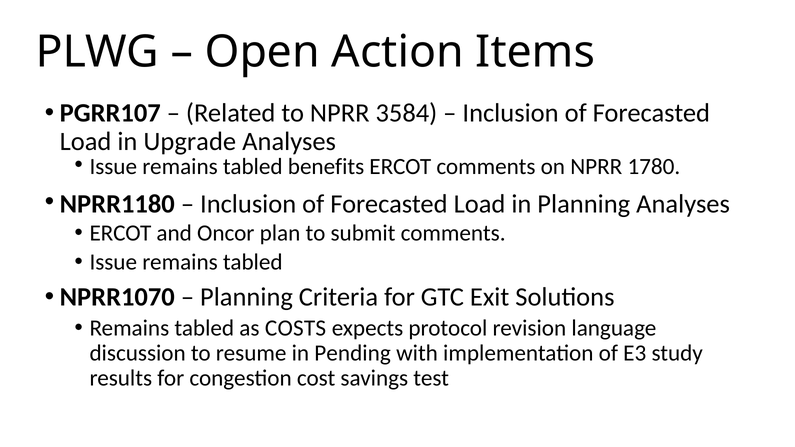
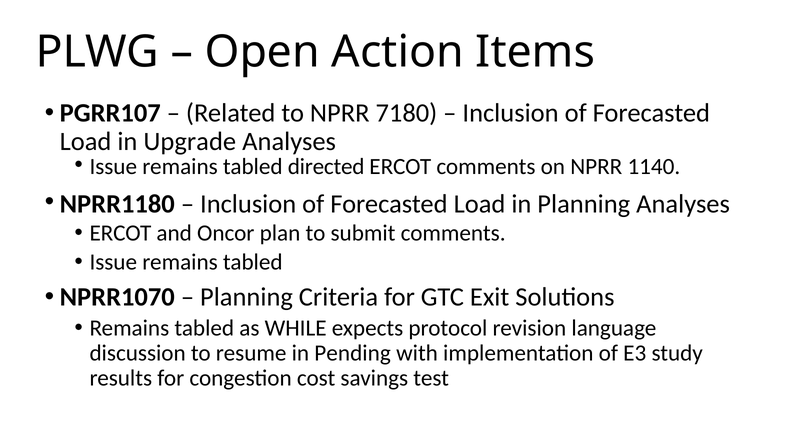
3584: 3584 -> 7180 (406, 113)
benefits: benefits -> directed (326, 167)
1780: 1780 -> 1140 (654, 167)
COSTS: COSTS -> WHILE (296, 328)
